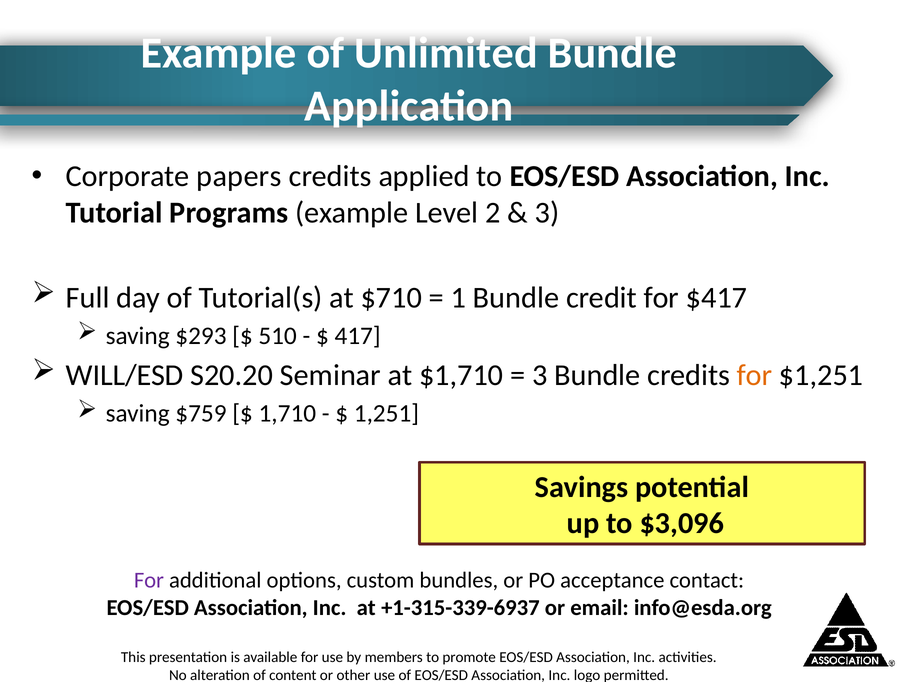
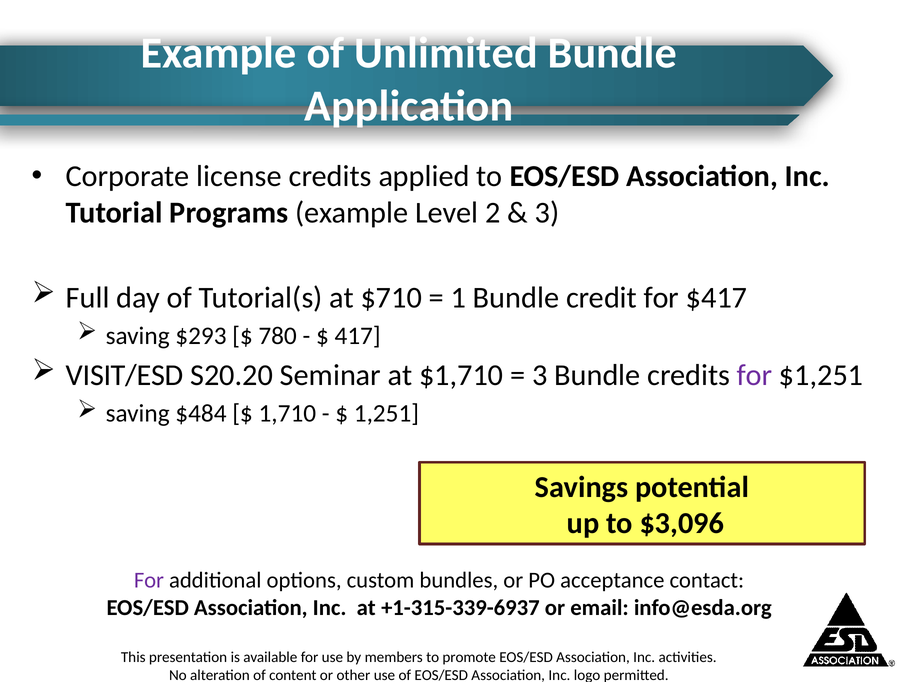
papers: papers -> license (239, 176)
510: 510 -> 780 (278, 336)
WILL/ESD: WILL/ESD -> VISIT/ESD (125, 375)
for colour: orange -> purple (755, 375)
$759: $759 -> $484 (201, 413)
